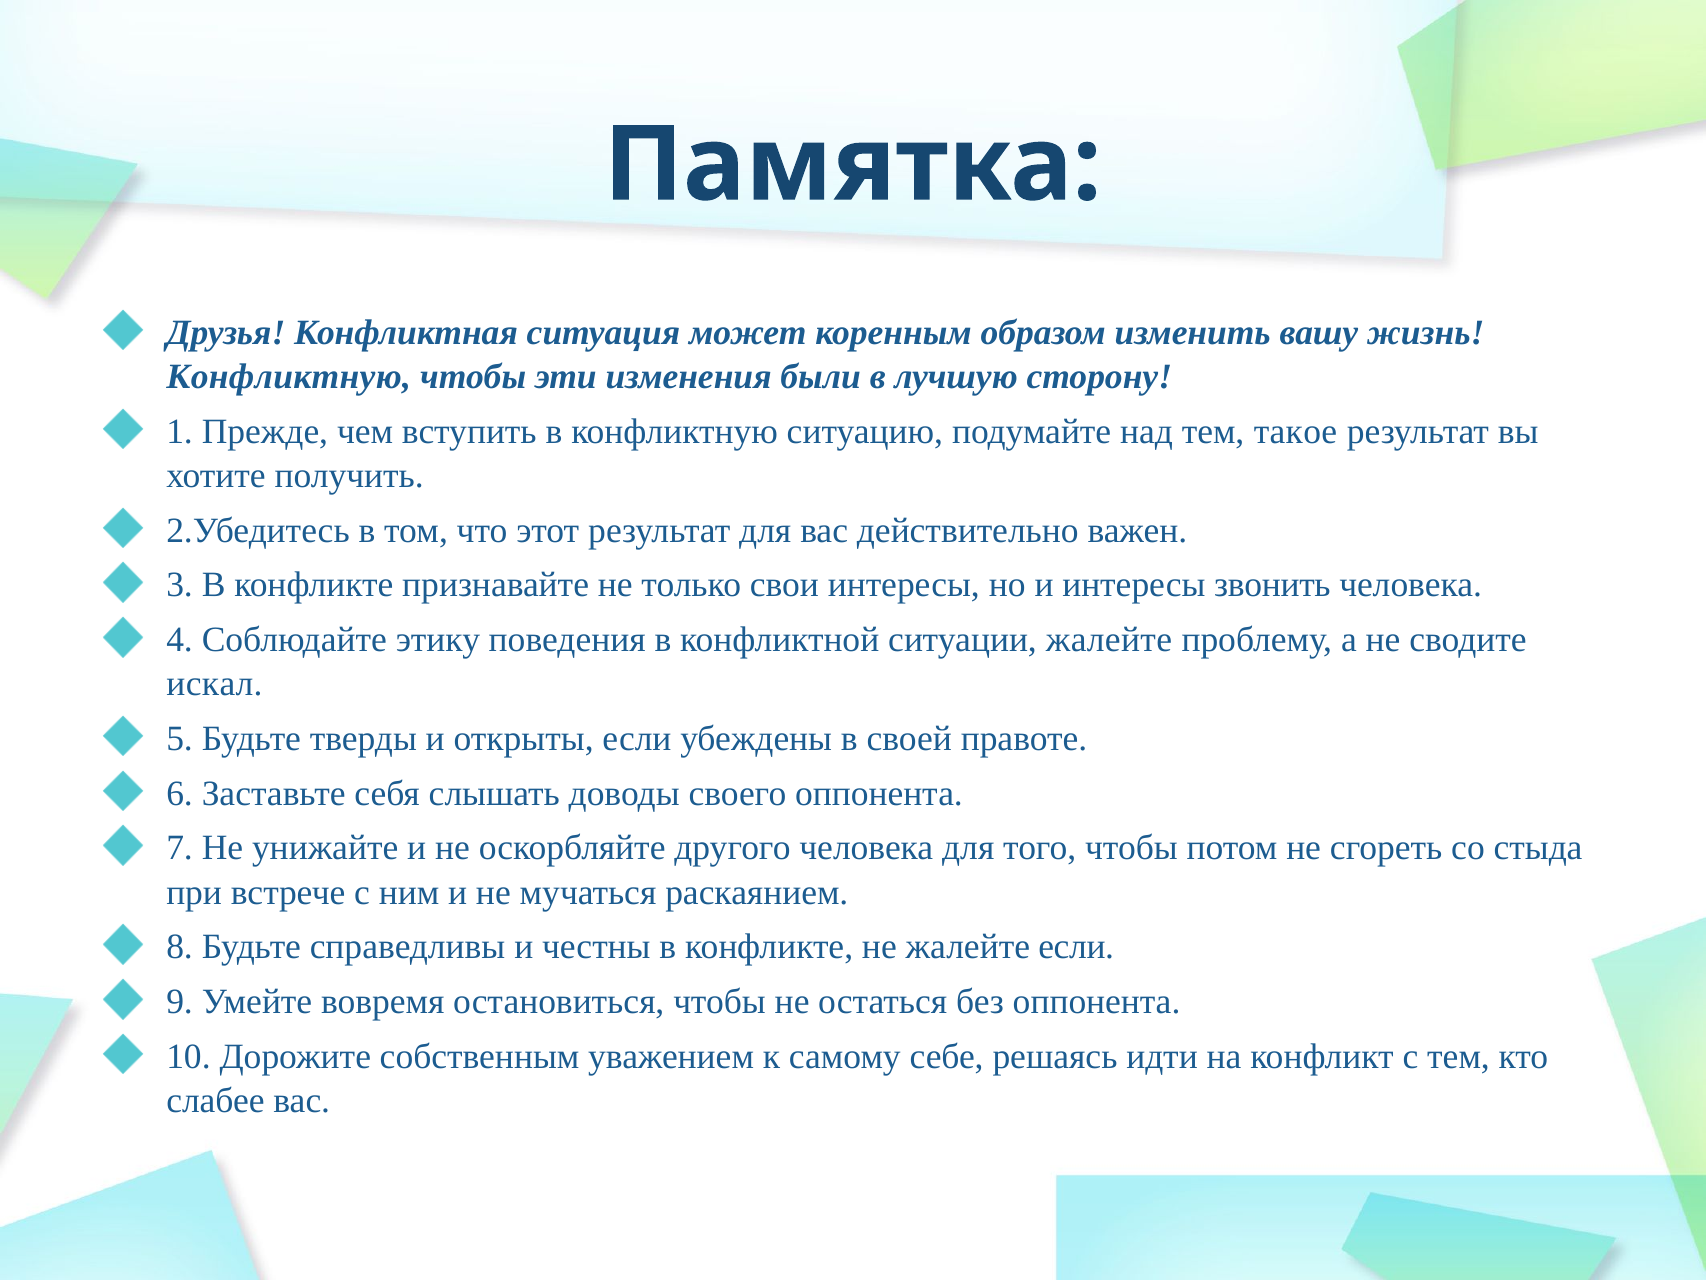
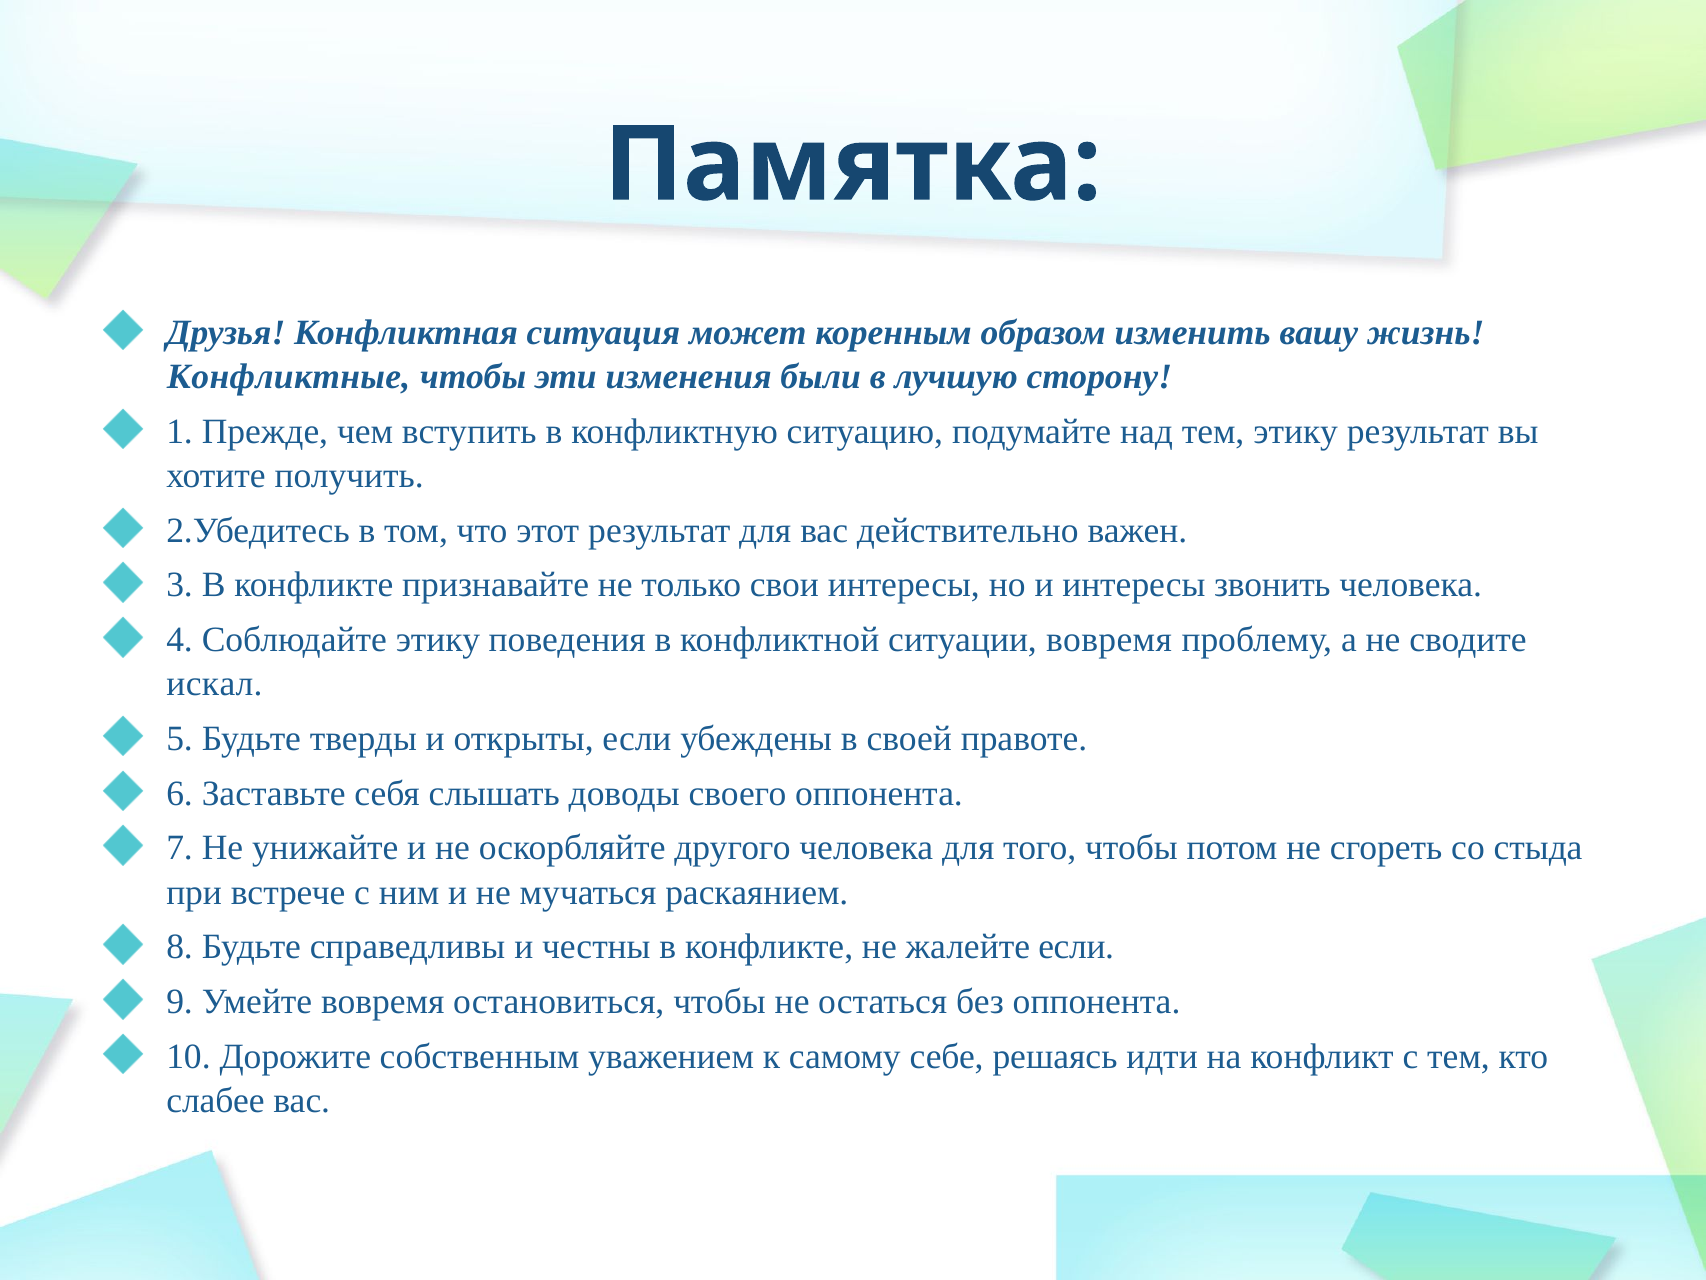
Конфликтную: Конфликтную -> Конфликтные (289, 376)
тем такое: такое -> этику (1296, 431)
ситуации жалейте: жалейте -> вовремя (1109, 640)
